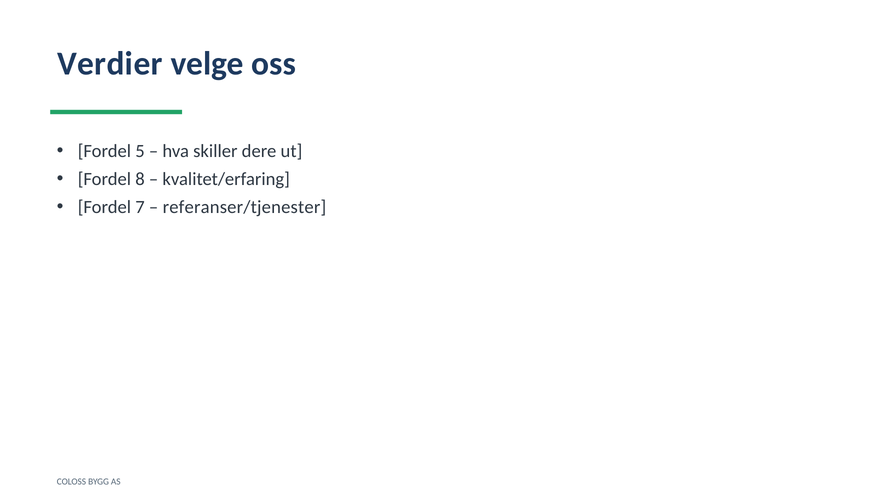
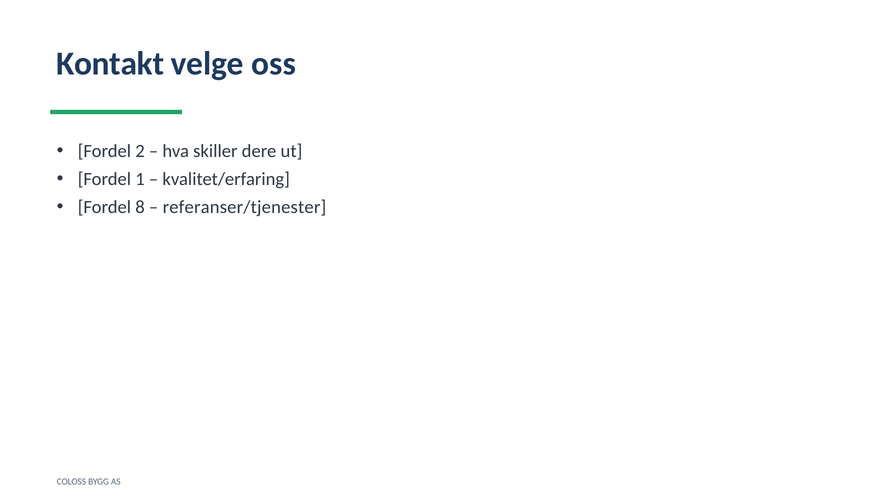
Verdier: Verdier -> Kontakt (110, 64)
5: 5 -> 2 (140, 151)
8: 8 -> 1 (140, 179)
7: 7 -> 8 (140, 207)
